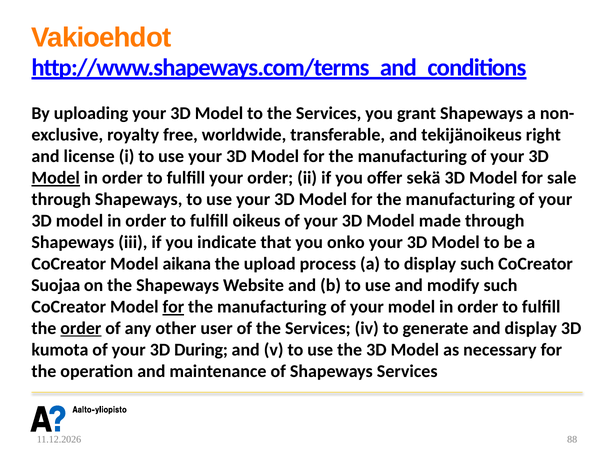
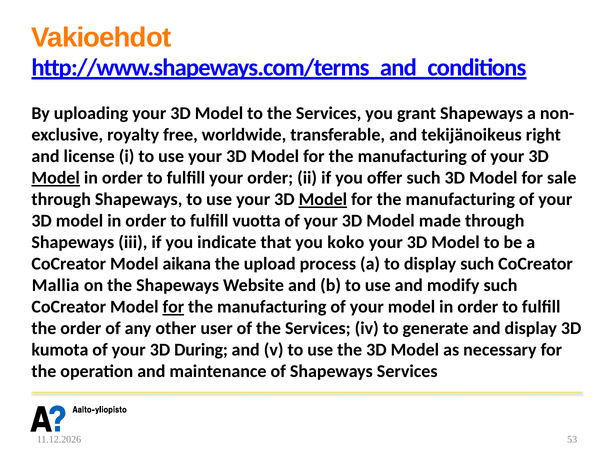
offer sekä: sekä -> such (424, 178)
Model underline: none -> present (323, 200)
oikeus: oikeus -> vuotta (257, 221)
onko: onko -> koko (346, 243)
Suojaa: Suojaa -> Mallia (56, 286)
order underline: present -> none (81, 329)
88: 88 -> 53 (572, 440)
